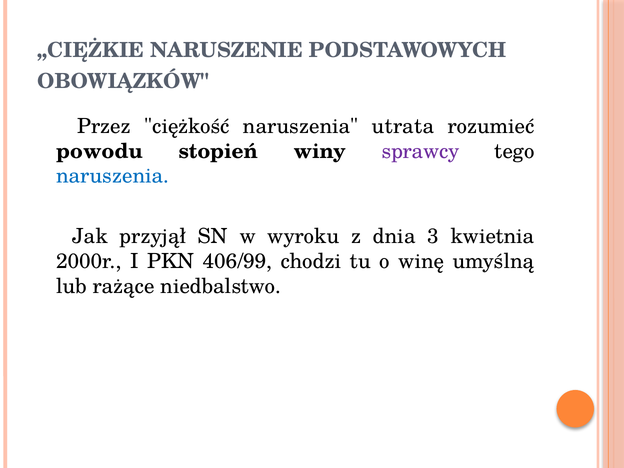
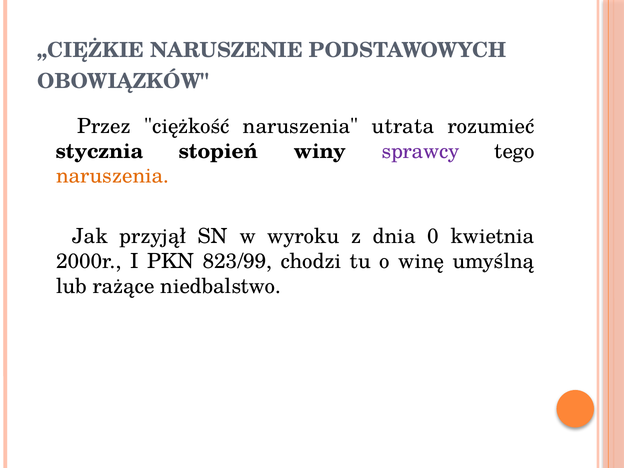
powodu: powodu -> stycznia (100, 151)
naruszenia colour: blue -> orange (113, 176)
3: 3 -> 0 (433, 236)
406/99: 406/99 -> 823/99 (238, 261)
